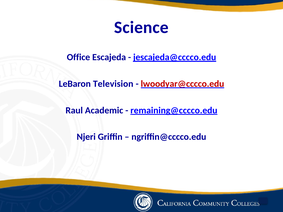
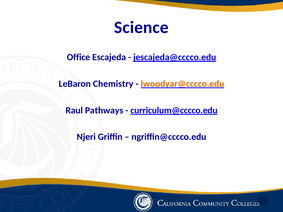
Television: Television -> Chemistry (113, 84)
lwoodyar@cccco.edu colour: red -> orange (182, 84)
Academic: Academic -> Pathways (104, 110)
remaining@cccco.edu: remaining@cccco.edu -> curriculum@cccco.edu (174, 110)
